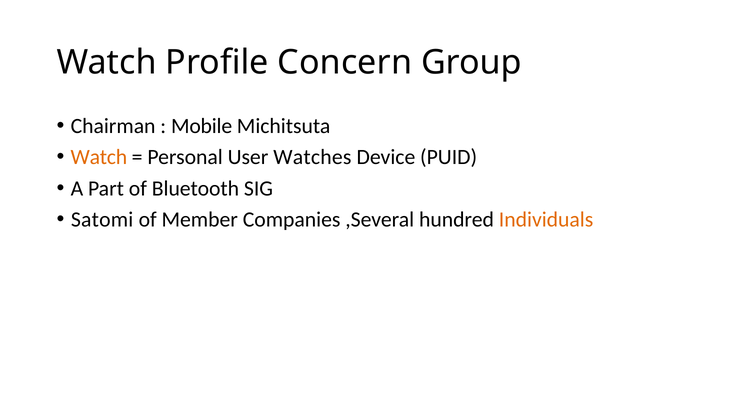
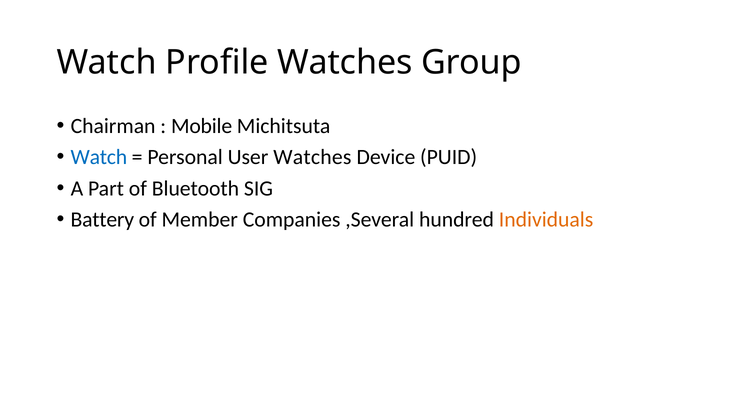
Profile Concern: Concern -> Watches (345, 62)
Watch colour: orange -> blue (99, 157)
Satomi: Satomi -> Battery (102, 219)
